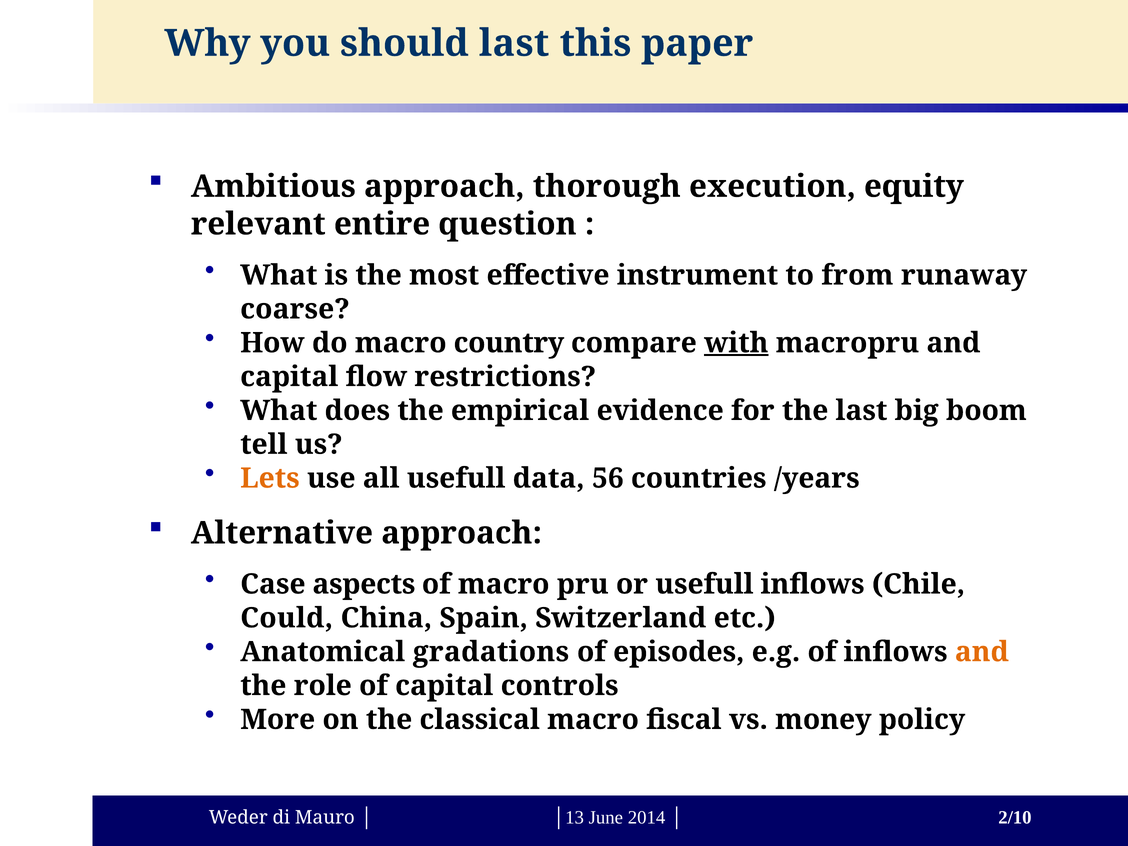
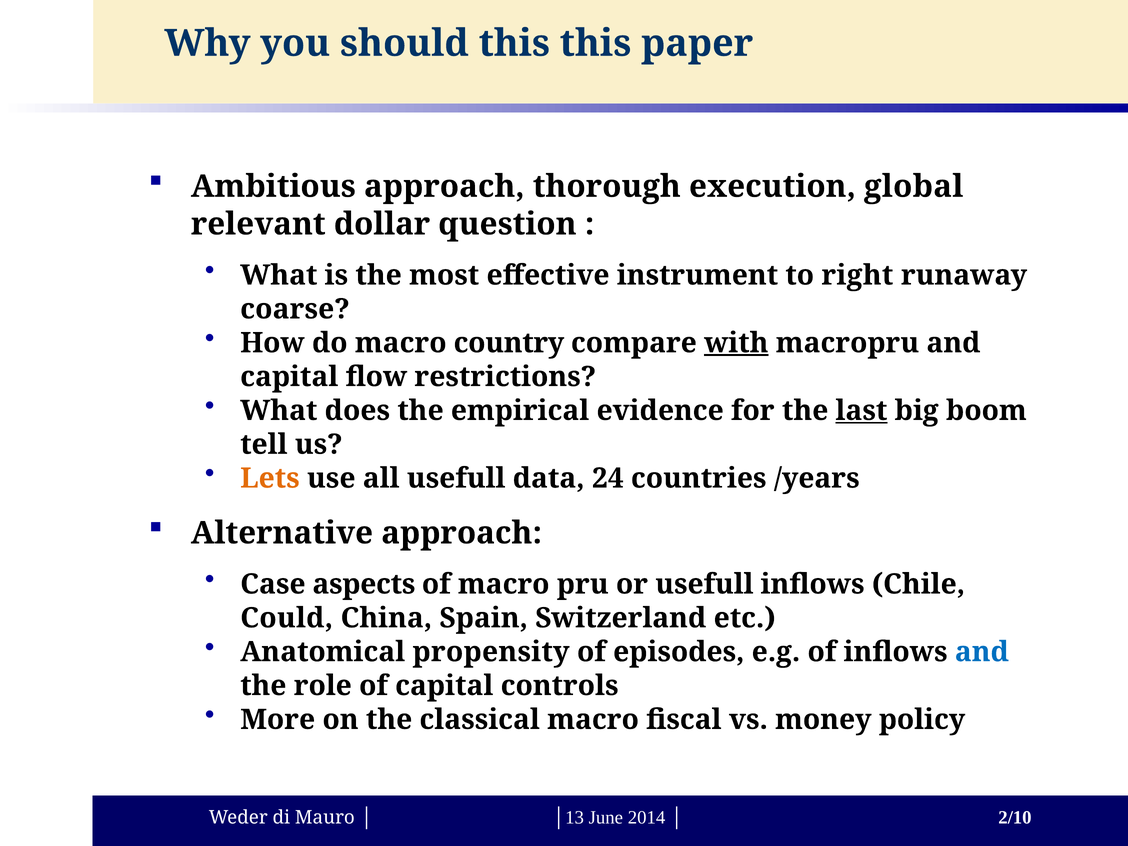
should last: last -> this (514, 43)
equity: equity -> global (914, 186)
entire: entire -> dollar (382, 224)
from: from -> right (857, 275)
last underline: none -> present (861, 411)
56: 56 -> 24 (608, 478)
gradations: gradations -> propensity (491, 652)
and colour: orange -> blue (982, 652)
